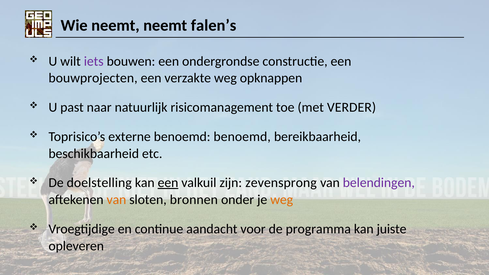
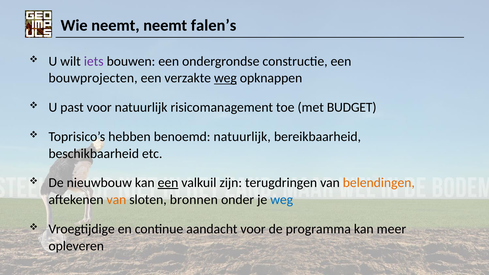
weg underline: none -> present (225, 78)
past naar: naar -> voor (99, 107)
VERDER: VERDER -> BUDGET (352, 107)
externe: externe -> hebben (129, 137)
benoemd benoemd: benoemd -> natuurlijk (242, 137)
doelstelling: doelstelling -> nieuwbouw (99, 183)
zevensprong: zevensprong -> terugdringen (281, 183)
belendingen colour: purple -> orange (379, 183)
weg colour: orange -> blue (282, 200)
juiste: juiste -> meer (391, 229)
